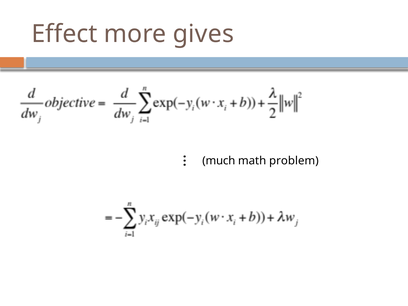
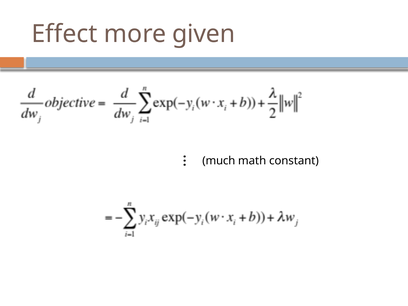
gives: gives -> given (204, 34)
problem: problem -> constant (294, 161)
